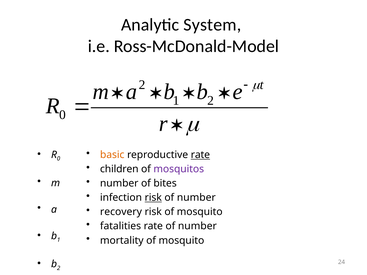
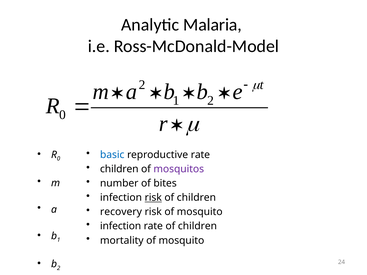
System: System -> Malaria (212, 25)
basic colour: orange -> blue (112, 155)
rate underline: present -> none (200, 155)
number: number -> children (196, 198)
fatalities: fatalities -> infection (121, 226)
rate of number: number -> children (197, 226)
